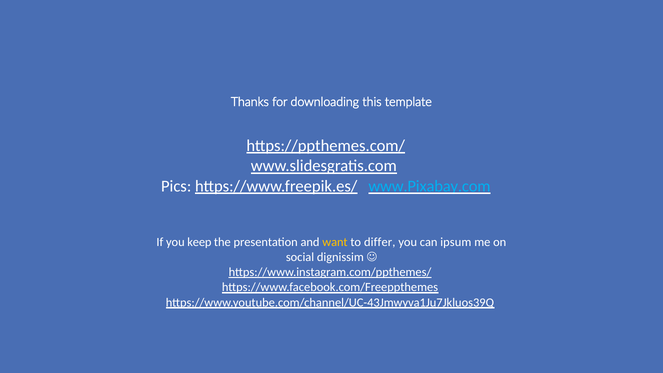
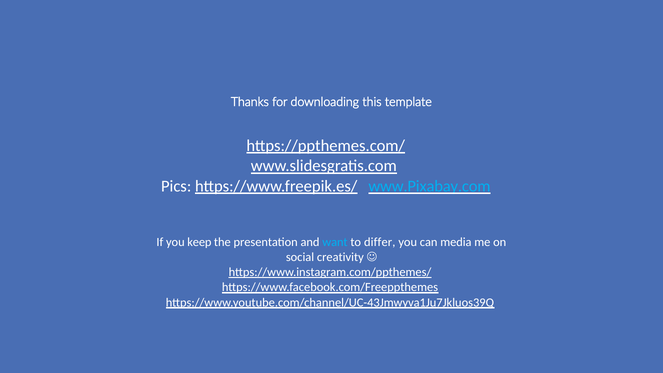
want colour: yellow -> light blue (335, 242)
ipsum: ipsum -> media (456, 242)
dignissim: dignissim -> creativity (340, 257)
